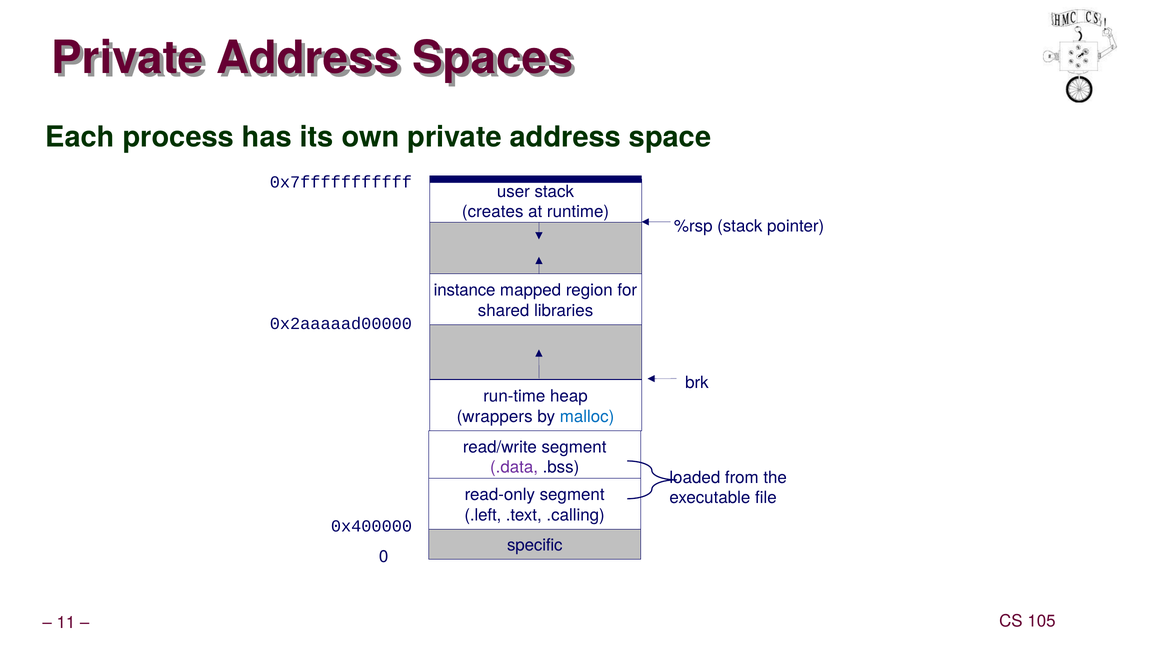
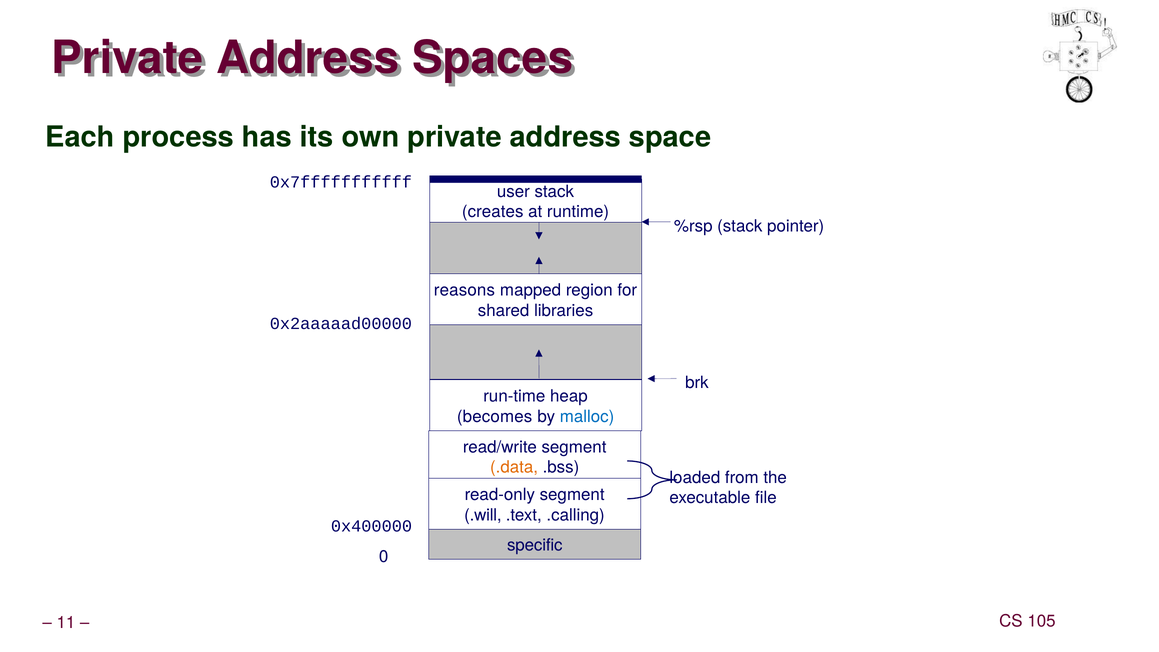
instance: instance -> reasons (464, 290)
wrappers: wrappers -> becomes (495, 416)
.data colour: purple -> orange (514, 467)
.left: .left -> .will (483, 515)
